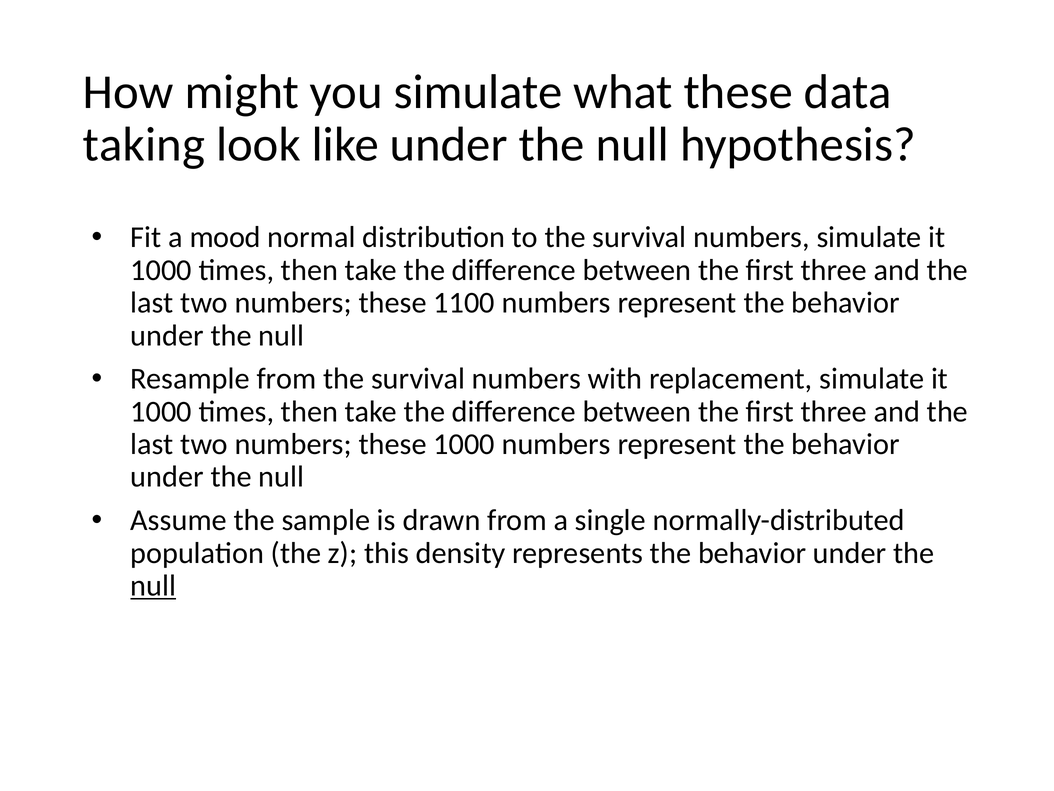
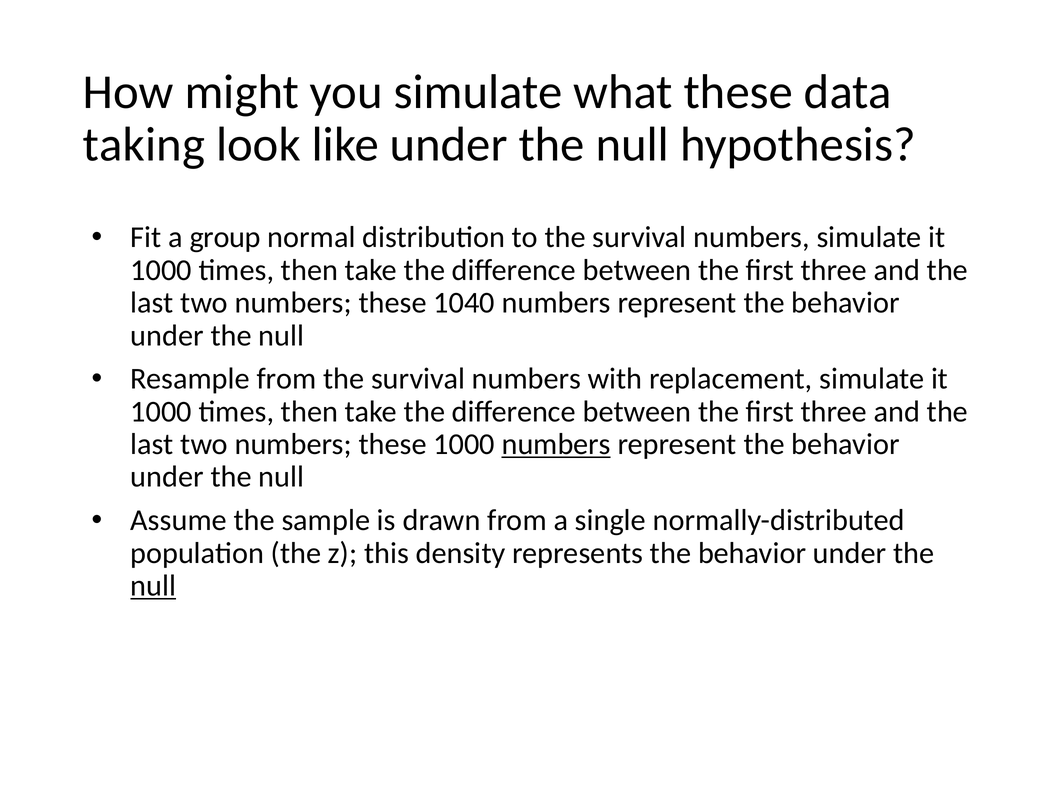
mood: mood -> group (225, 237)
1100: 1100 -> 1040 (464, 303)
numbers underline: none -> present (556, 444)
